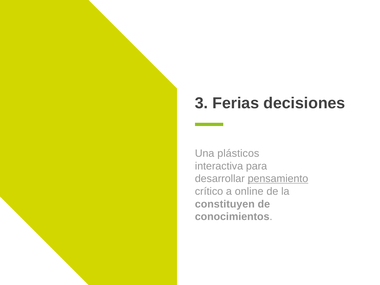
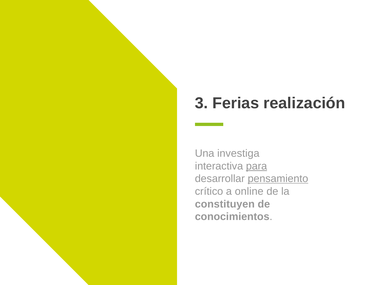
decisiones: decisiones -> realización (304, 103)
plásticos: plásticos -> investiga (238, 153)
para underline: none -> present (257, 166)
